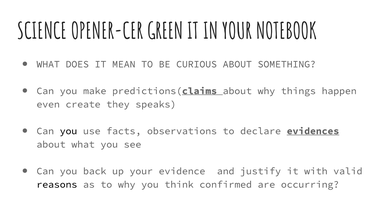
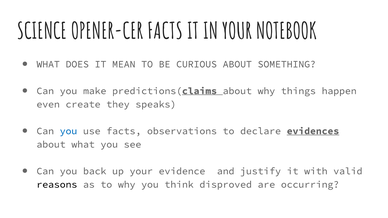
OPENER-CER GREEN: GREEN -> FACTS (165, 31)
you colour: black -> blue (69, 131)
confirmed: confirmed -> disproved (226, 185)
